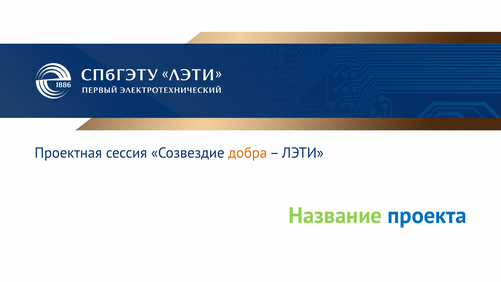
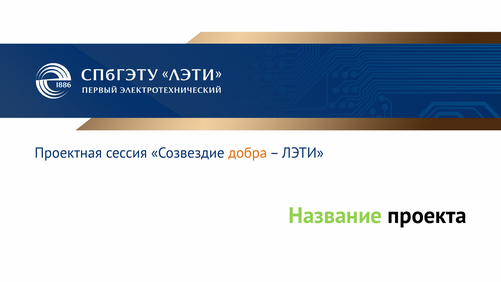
проекта colour: blue -> black (427, 216)
